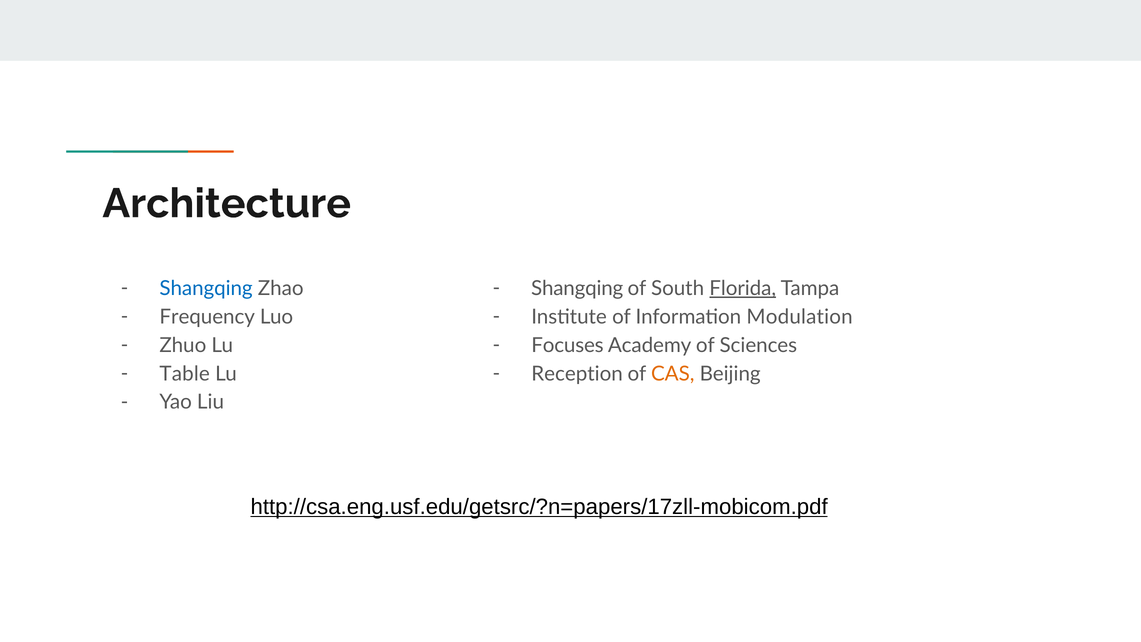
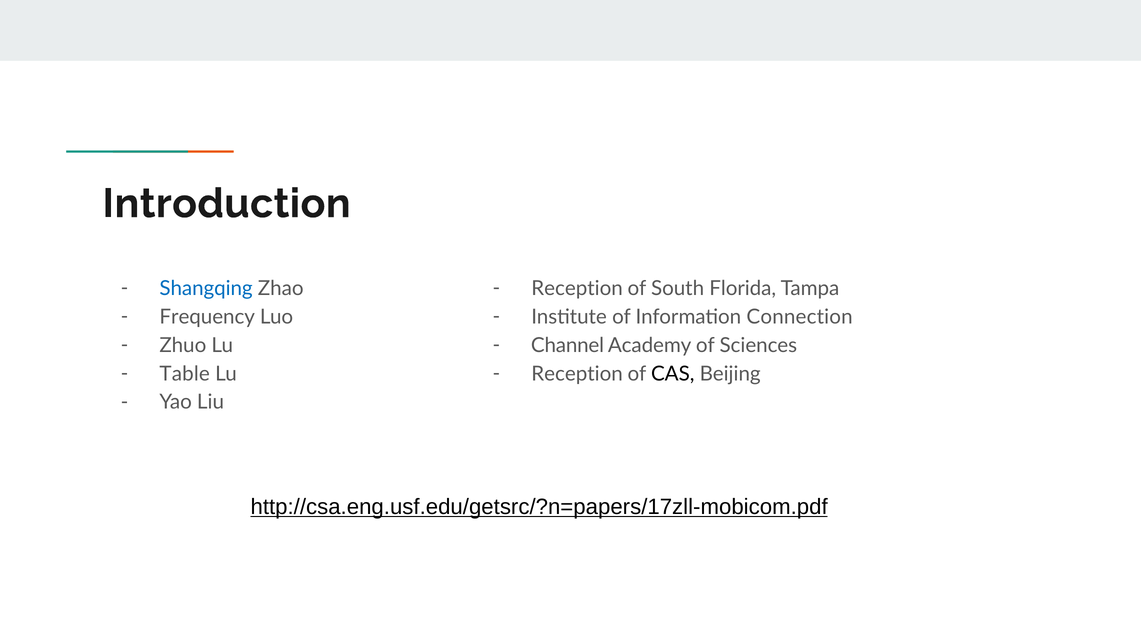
Architecture: Architecture -> Introduction (227, 204)
Shangqing: Shangqing -> Reception (577, 288)
Florida underline: present -> none (743, 288)
Modulation: Modulation -> Connection (800, 317)
Focuses: Focuses -> Channel (568, 345)
CAS colour: orange -> black (673, 374)
